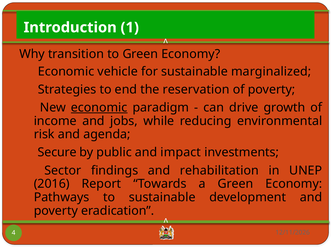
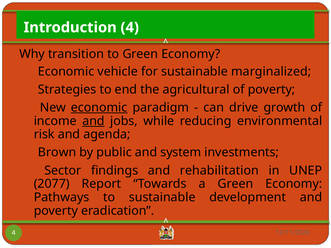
Introduction 1: 1 -> 4 (130, 28)
reservation: reservation -> agricultural (196, 90)
and underline: none -> present (93, 121)
Secure: Secure -> Brown (57, 153)
impact: impact -> system (181, 153)
2016: 2016 -> 2077 (52, 184)
